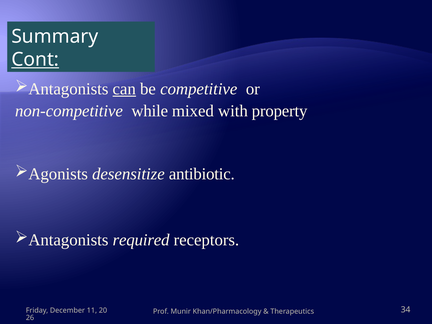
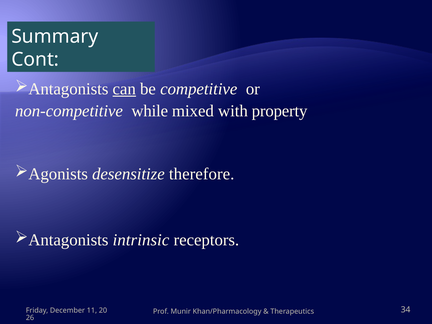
Cont underline: present -> none (35, 60)
antibiotic: antibiotic -> therefore (202, 174)
required: required -> intrinsic (141, 240)
